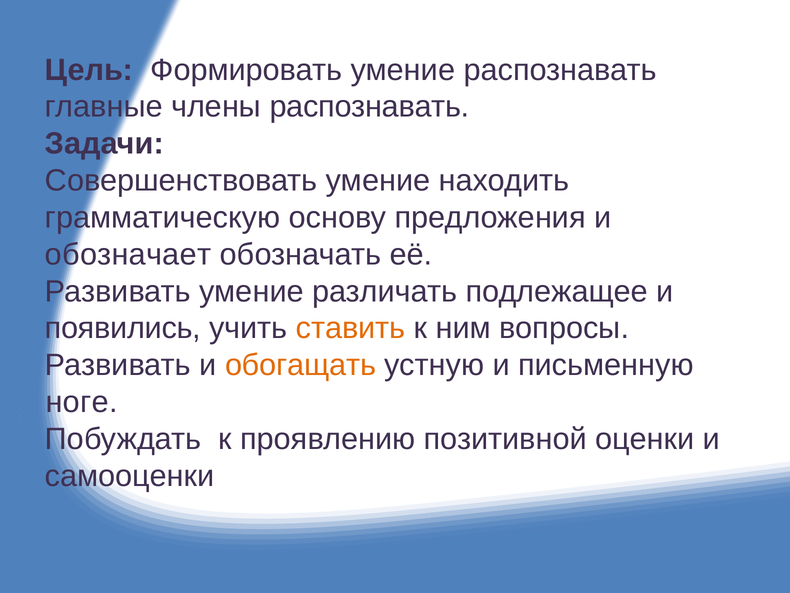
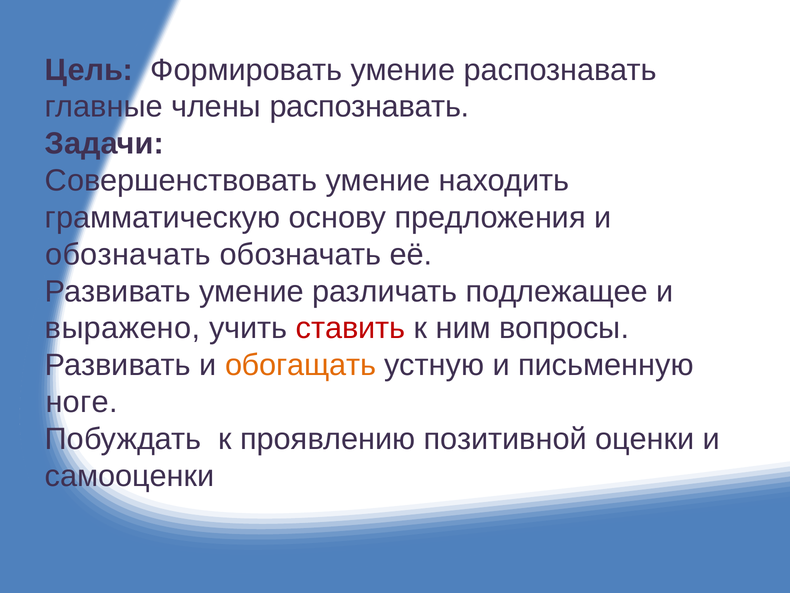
обозначает: обозначает -> обозначать (128, 254)
появились: появились -> выражено (123, 328)
ставить colour: orange -> red (351, 328)
